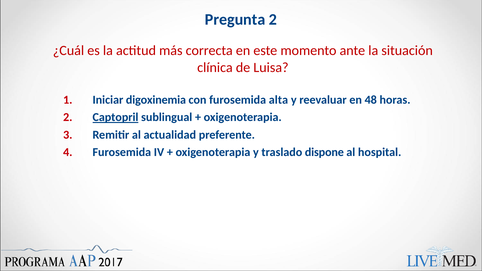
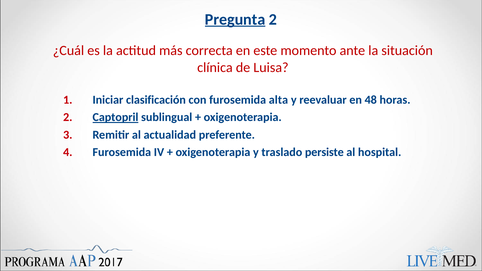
Pregunta underline: none -> present (235, 19)
digoxinemia: digoxinemia -> clasificación (156, 100)
dispone: dispone -> persiste (324, 152)
